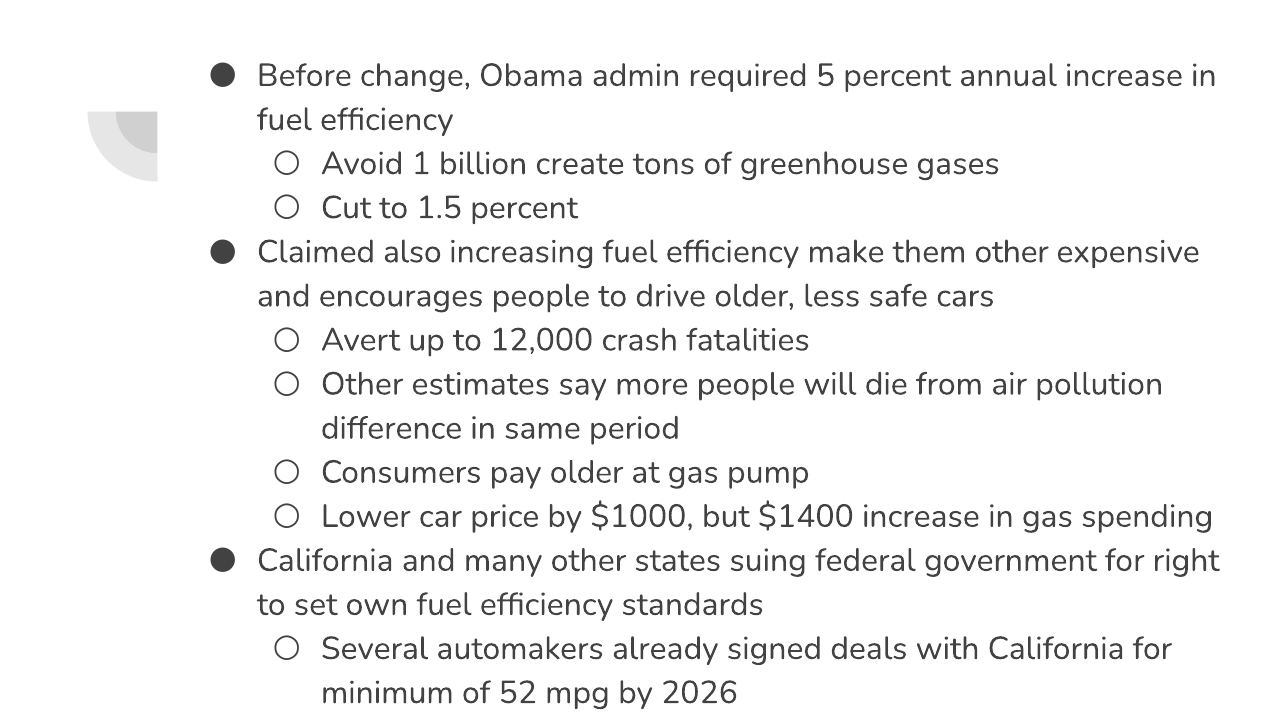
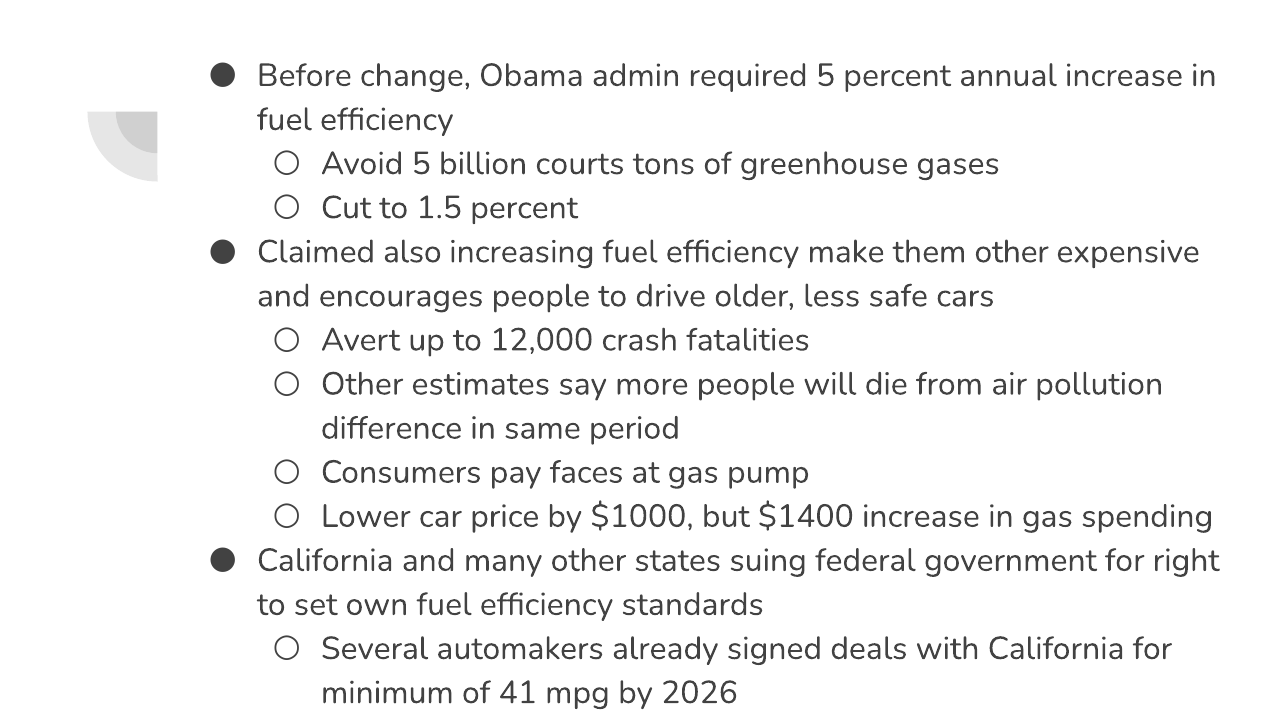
Avoid 1: 1 -> 5 (421, 164)
create: create -> courts (580, 164)
pay older: older -> faces (587, 472)
52: 52 -> 41 (518, 693)
